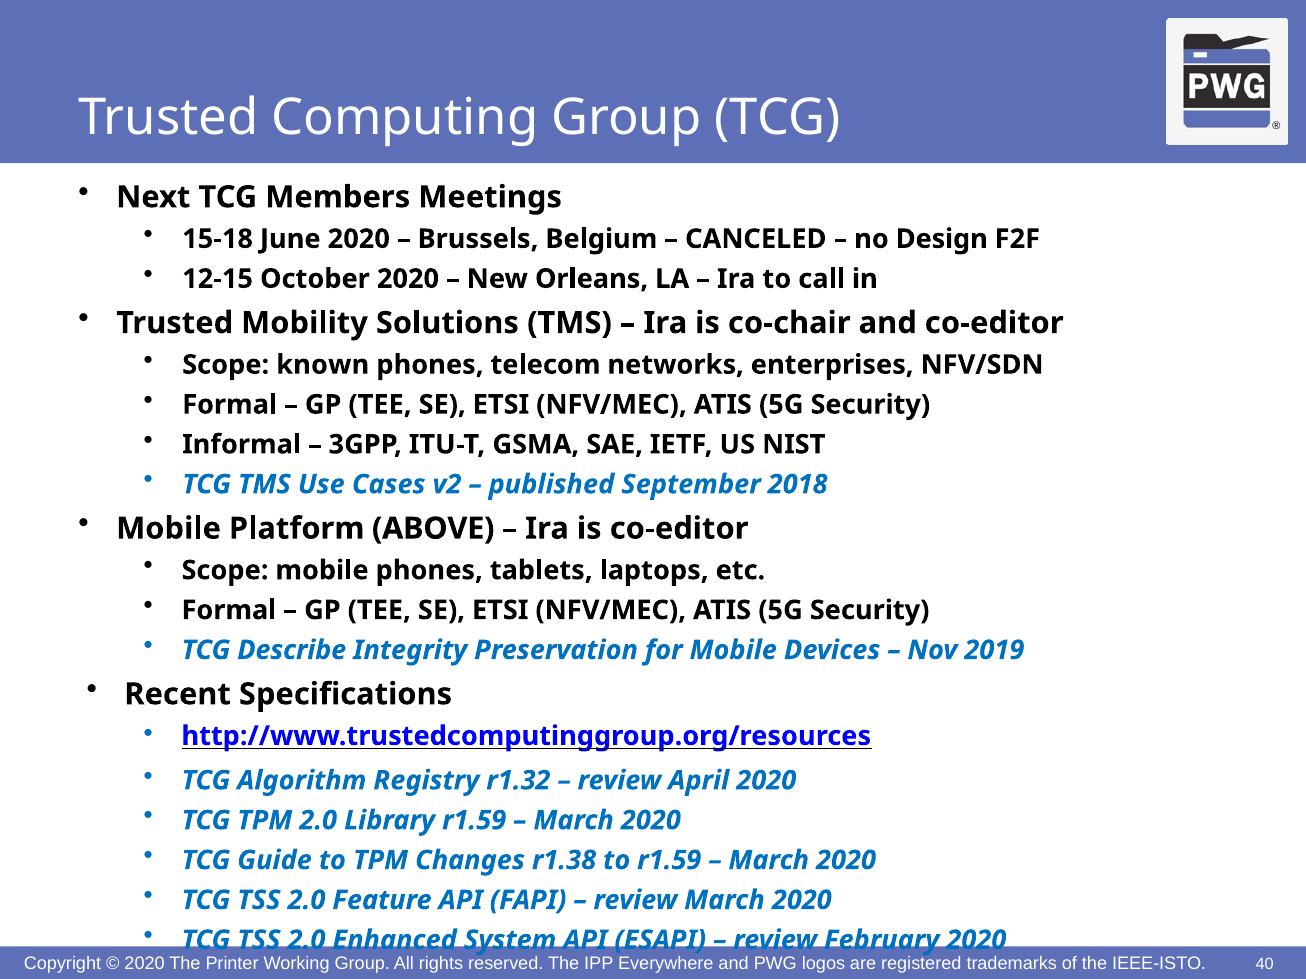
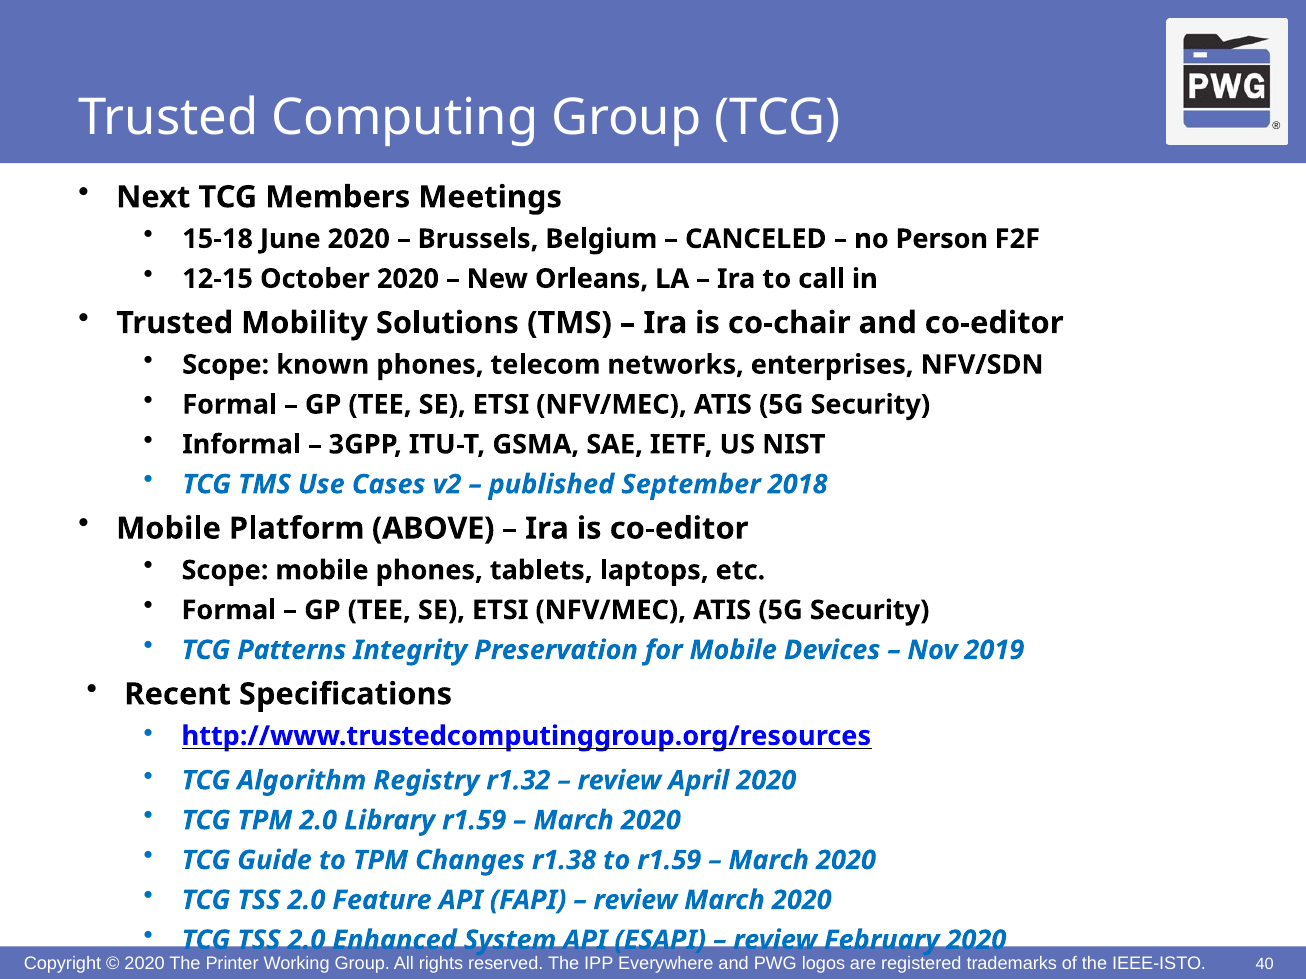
Design: Design -> Person (942, 239)
Describe: Describe -> Patterns (292, 650)
